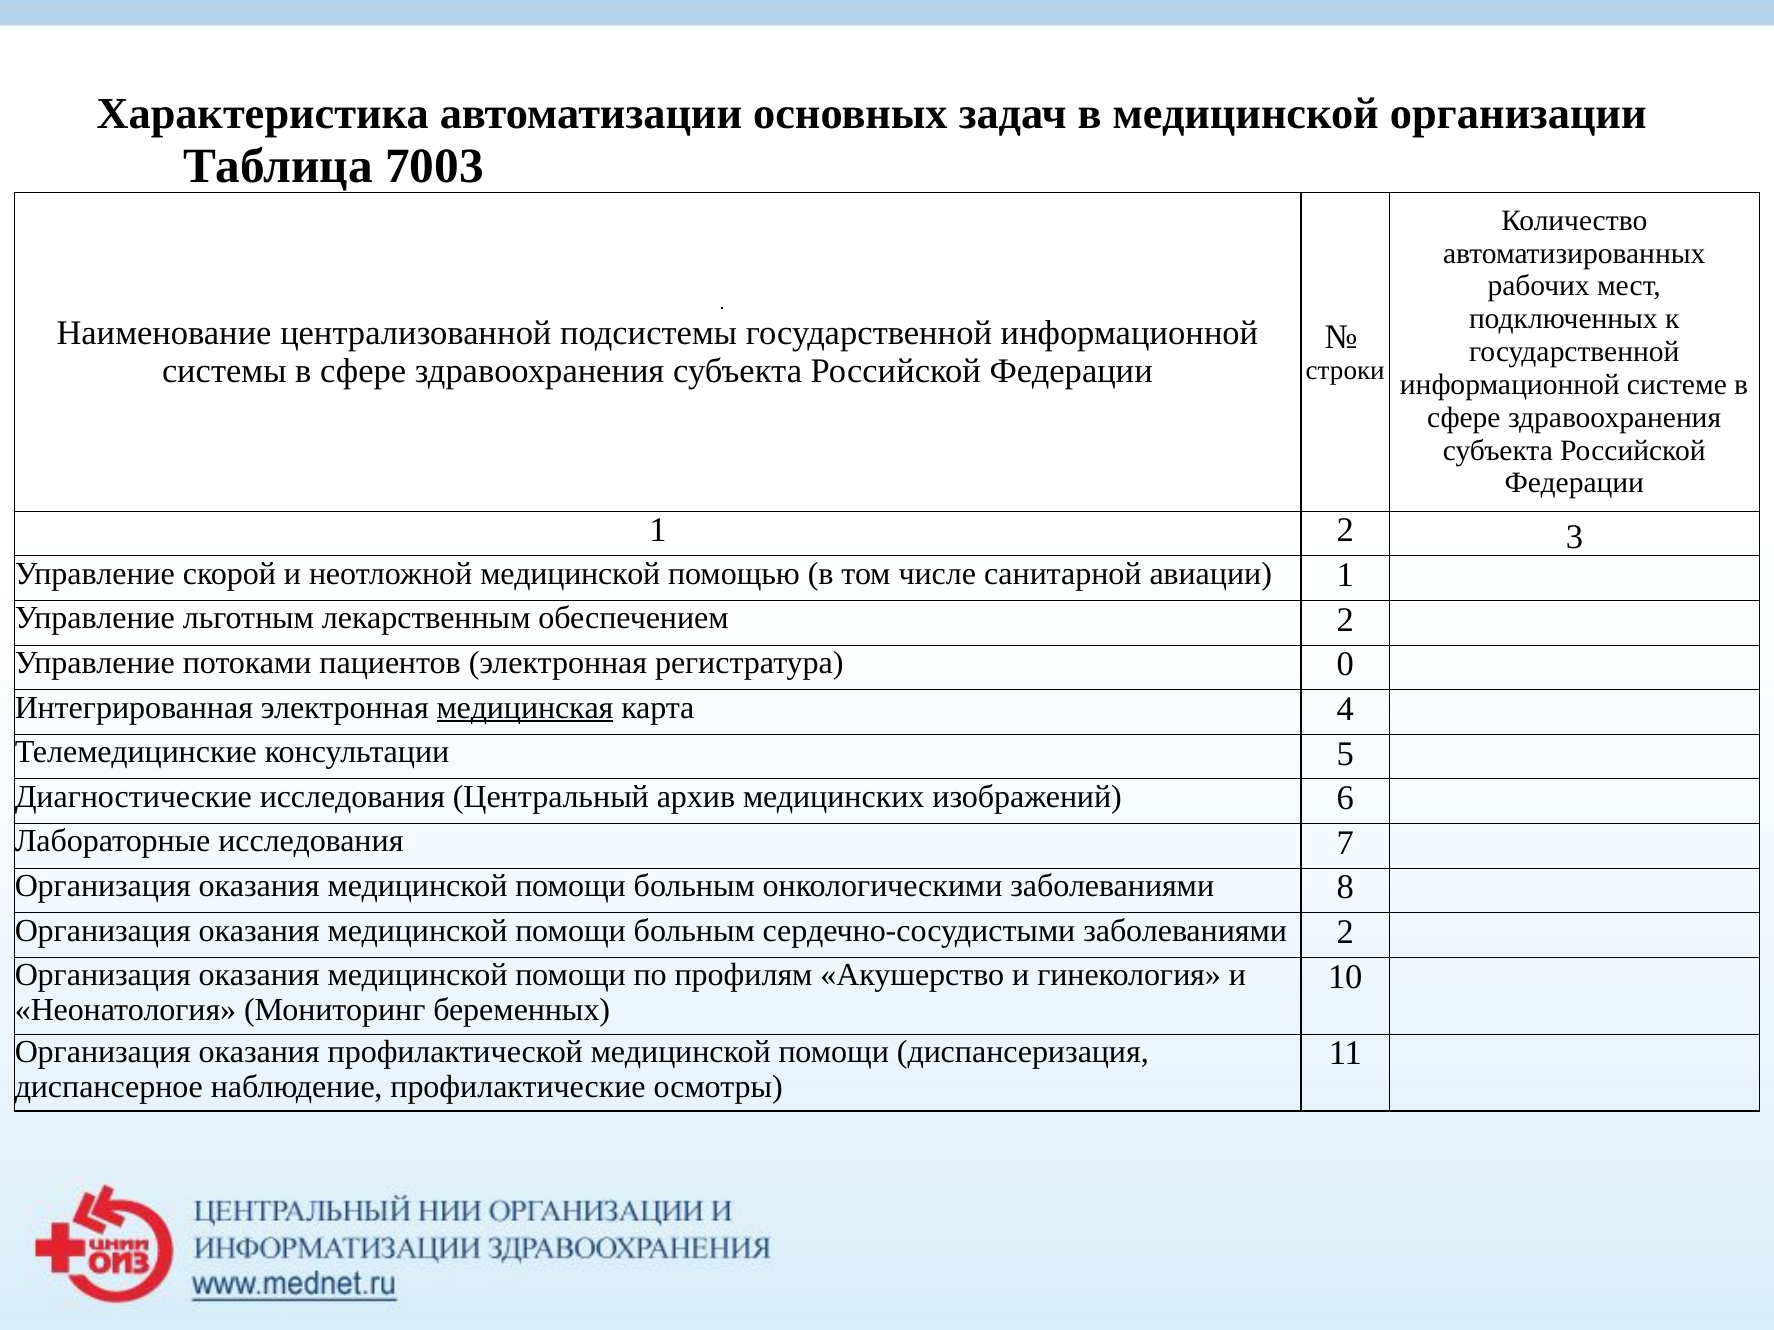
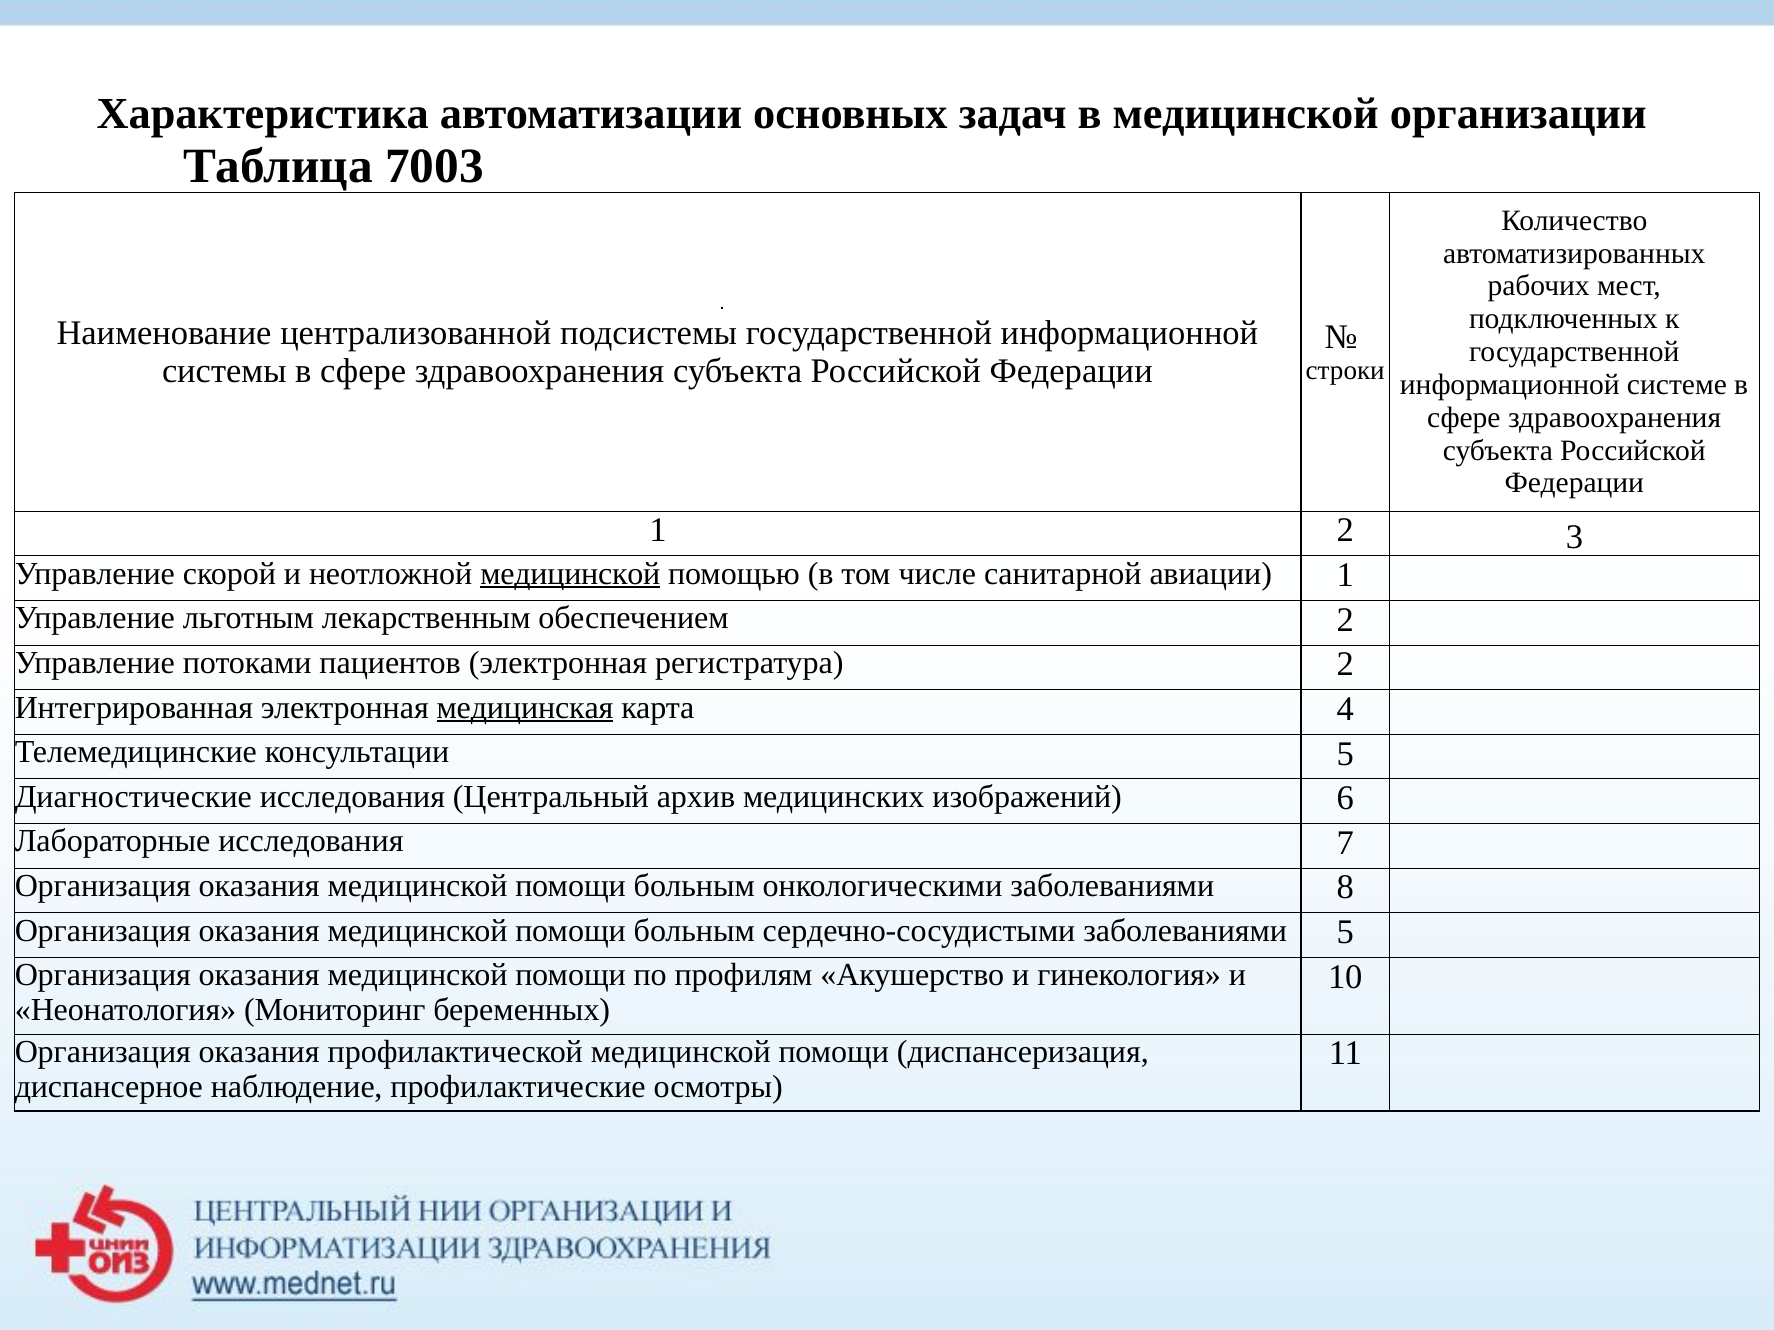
медицинской underline: none -> present (570, 574)
регистратура 0: 0 -> 2 (1345, 665)
заболеваниями 2: 2 -> 5 (1345, 932)
